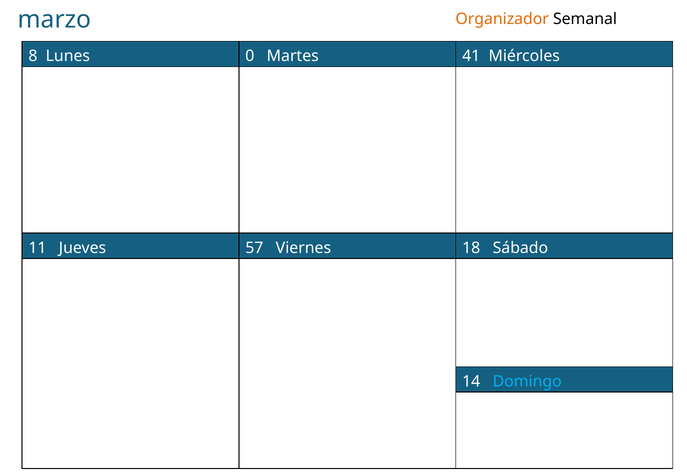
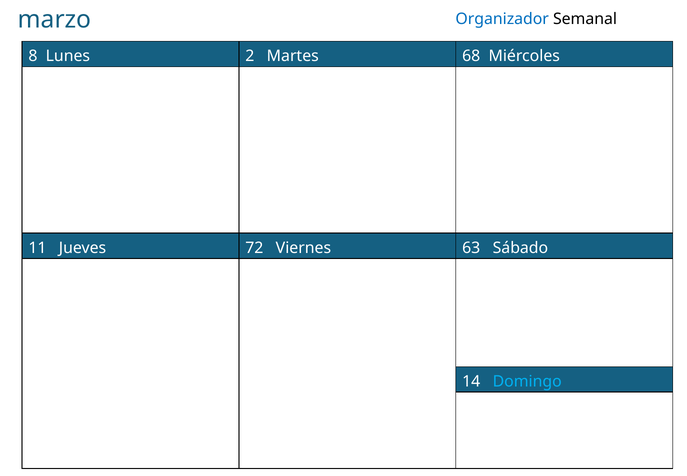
Organizador colour: orange -> blue (502, 19)
0: 0 -> 2 (250, 56)
41: 41 -> 68 (471, 56)
57: 57 -> 72 (254, 248)
18: 18 -> 63 (471, 248)
